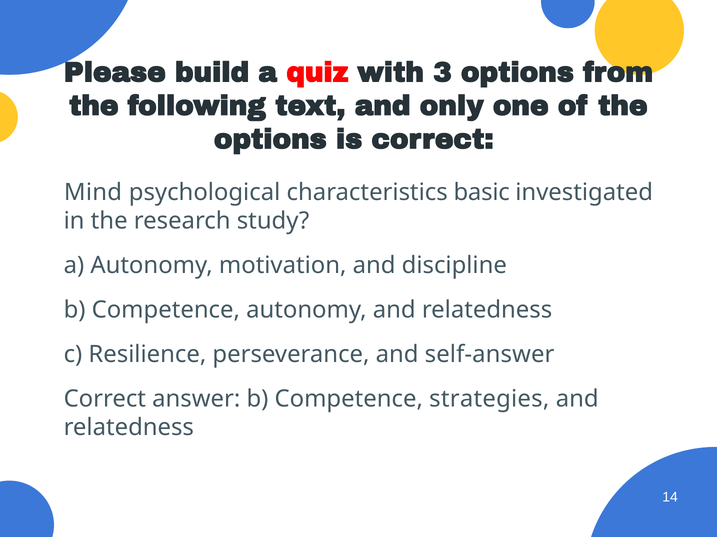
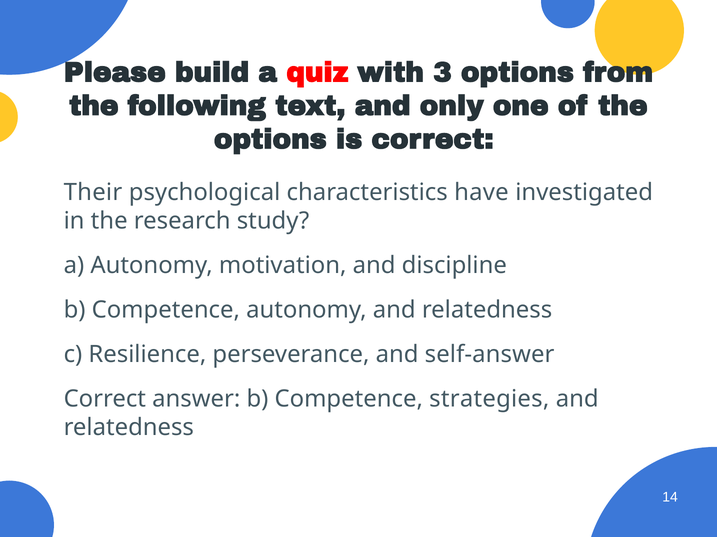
Mind: Mind -> Their (93, 192)
basic: basic -> have (481, 192)
